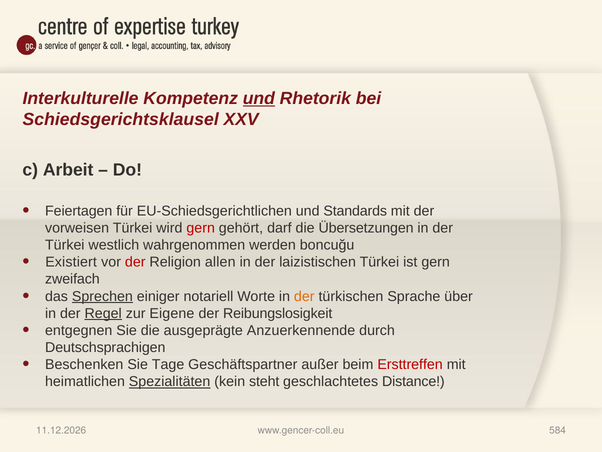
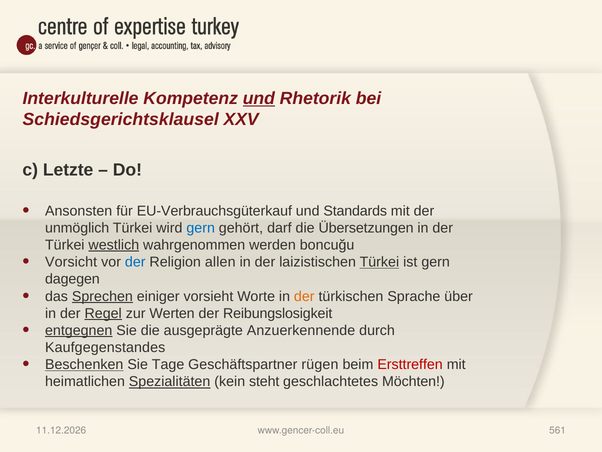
Arbeit: Arbeit -> Letzte (68, 170)
Feiertagen: Feiertagen -> Ansonsten (79, 211)
EU-Schiedsgerichtlichen: EU-Schiedsgerichtlichen -> EU-Verbrauchsgüterkauf (214, 211)
vorweisen: vorweisen -> unmöglich (77, 228)
gern colour: red -> blue (201, 228)
westlich underline: none -> present (114, 245)
Existiert: Existiert -> Vorsicht (71, 262)
der colour: red -> blue (135, 262)
Türkei underline: none -> present (379, 262)
zweifach: zweifach -> dagegen (72, 279)
notariell: notariell -> vorsieht (208, 296)
Eigene: Eigene -> Werten (172, 313)
entgegnen underline: none -> present (79, 330)
Deutschsprachigen: Deutschsprachigen -> Kaufgegenstandes (105, 347)
Beschenken underline: none -> present (84, 364)
außer: außer -> rügen (320, 364)
Distance: Distance -> Möchten (413, 381)
584: 584 -> 561 (558, 430)
